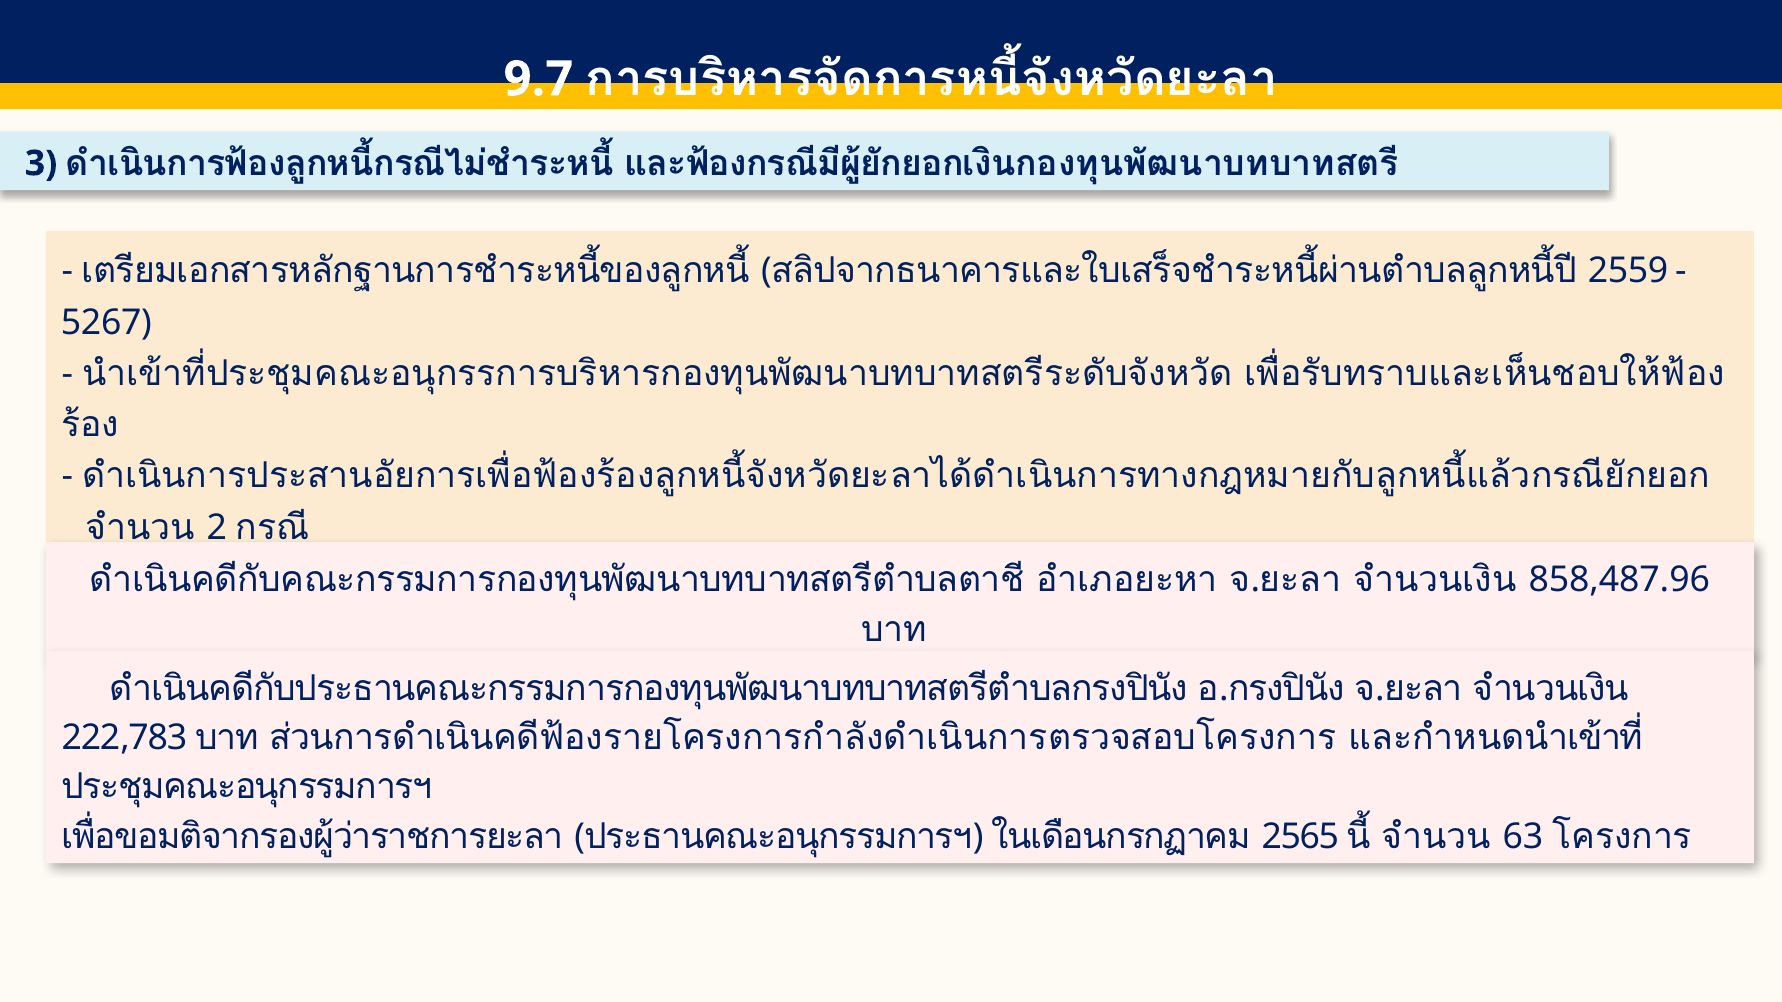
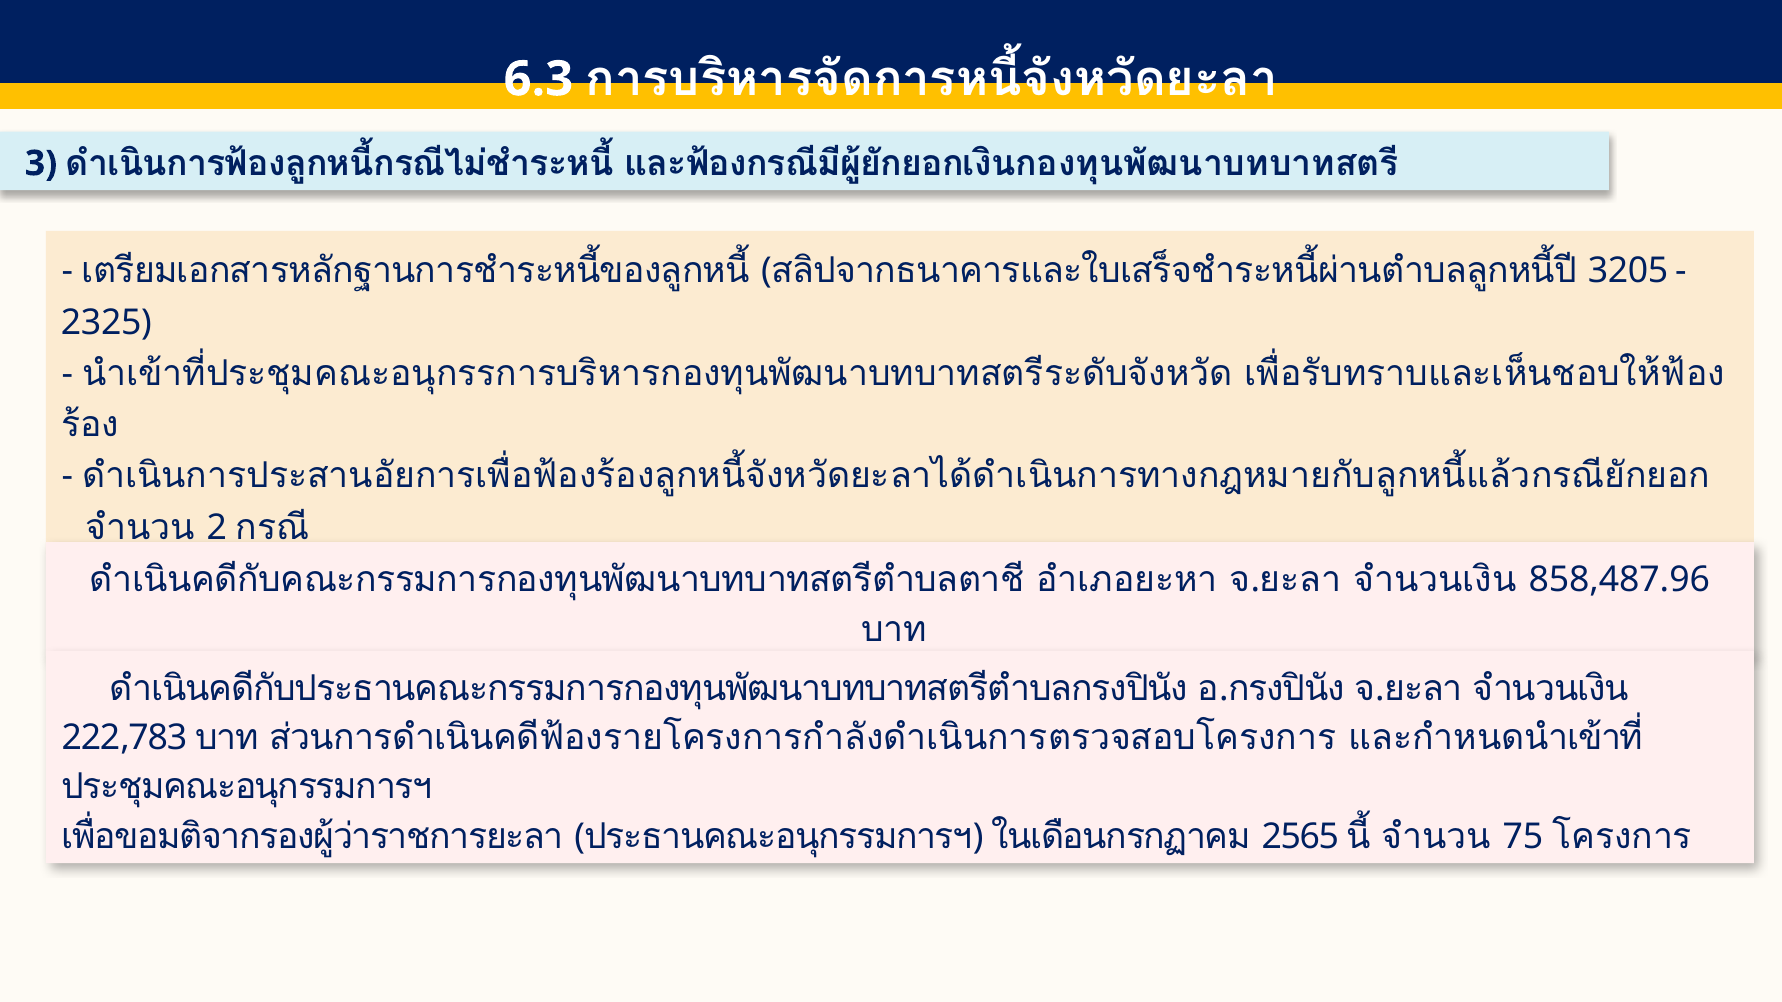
9.7: 9.7 -> 6.3 (538, 79)
2559: 2559 -> 3205 (1628, 271)
5267: 5267 -> 2325 (106, 323)
63: 63 -> 75 (1523, 837)
